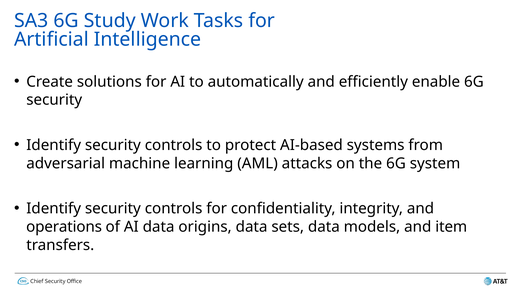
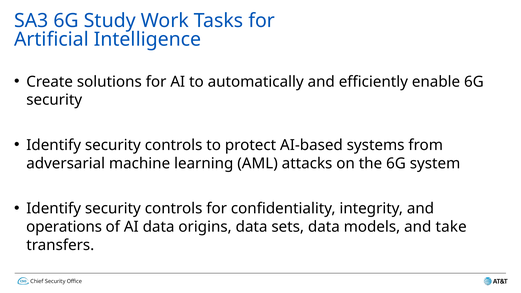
item: item -> take (451, 227)
